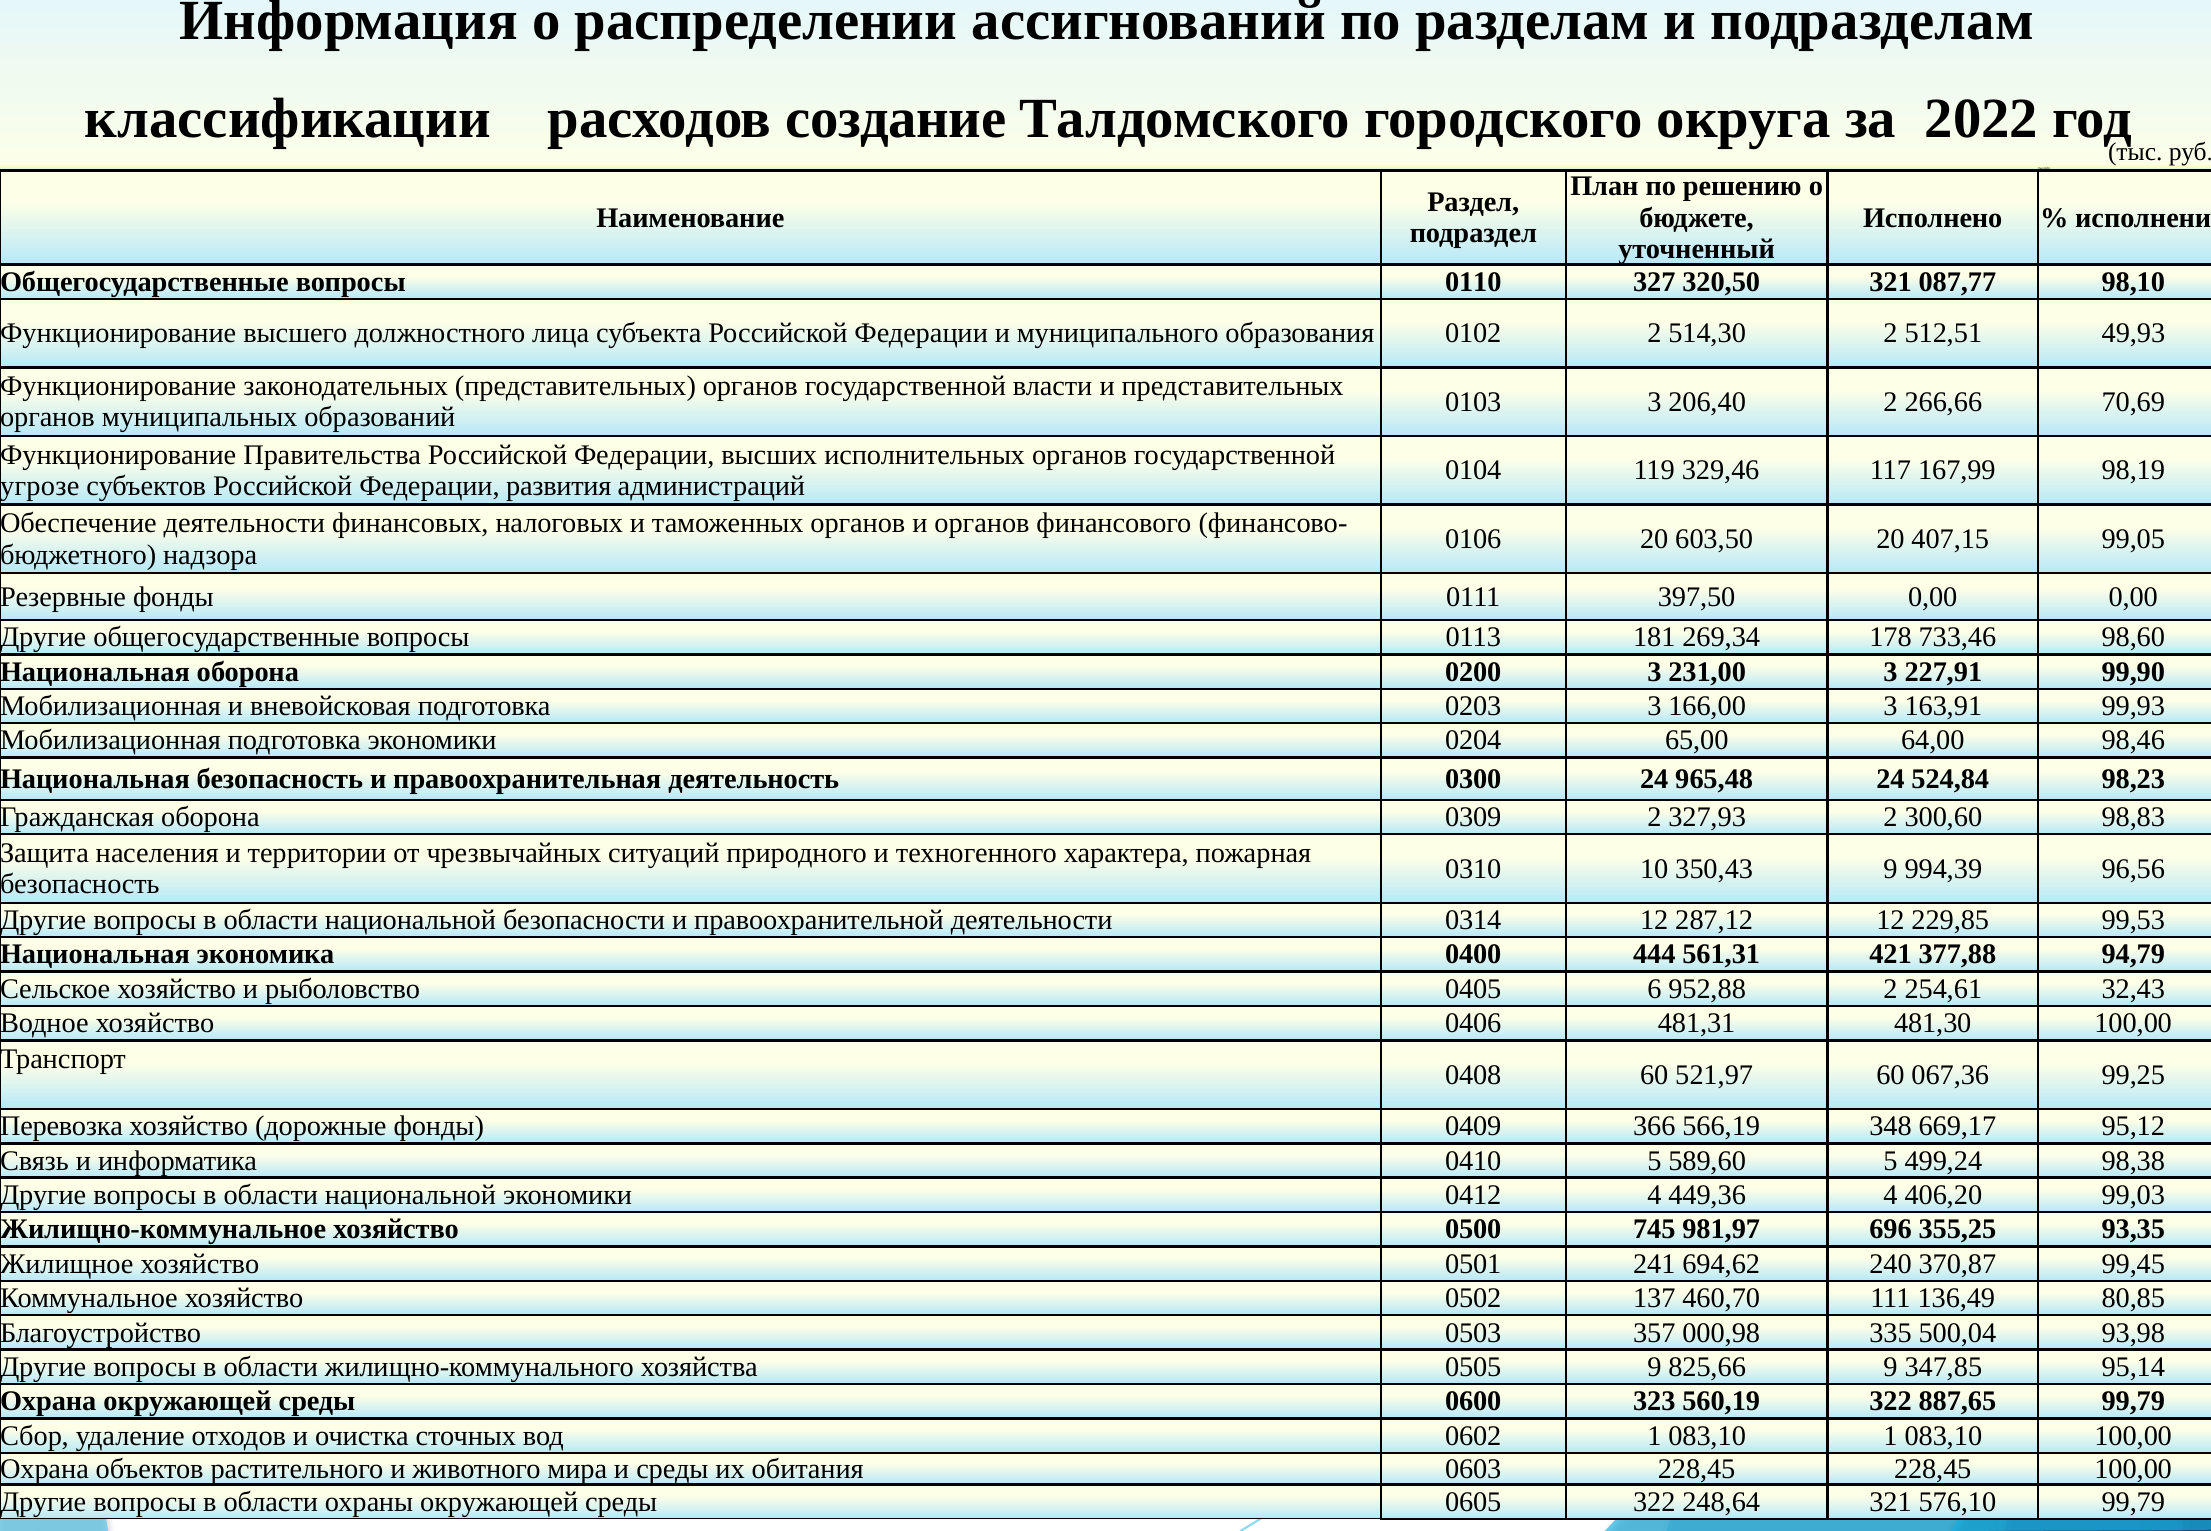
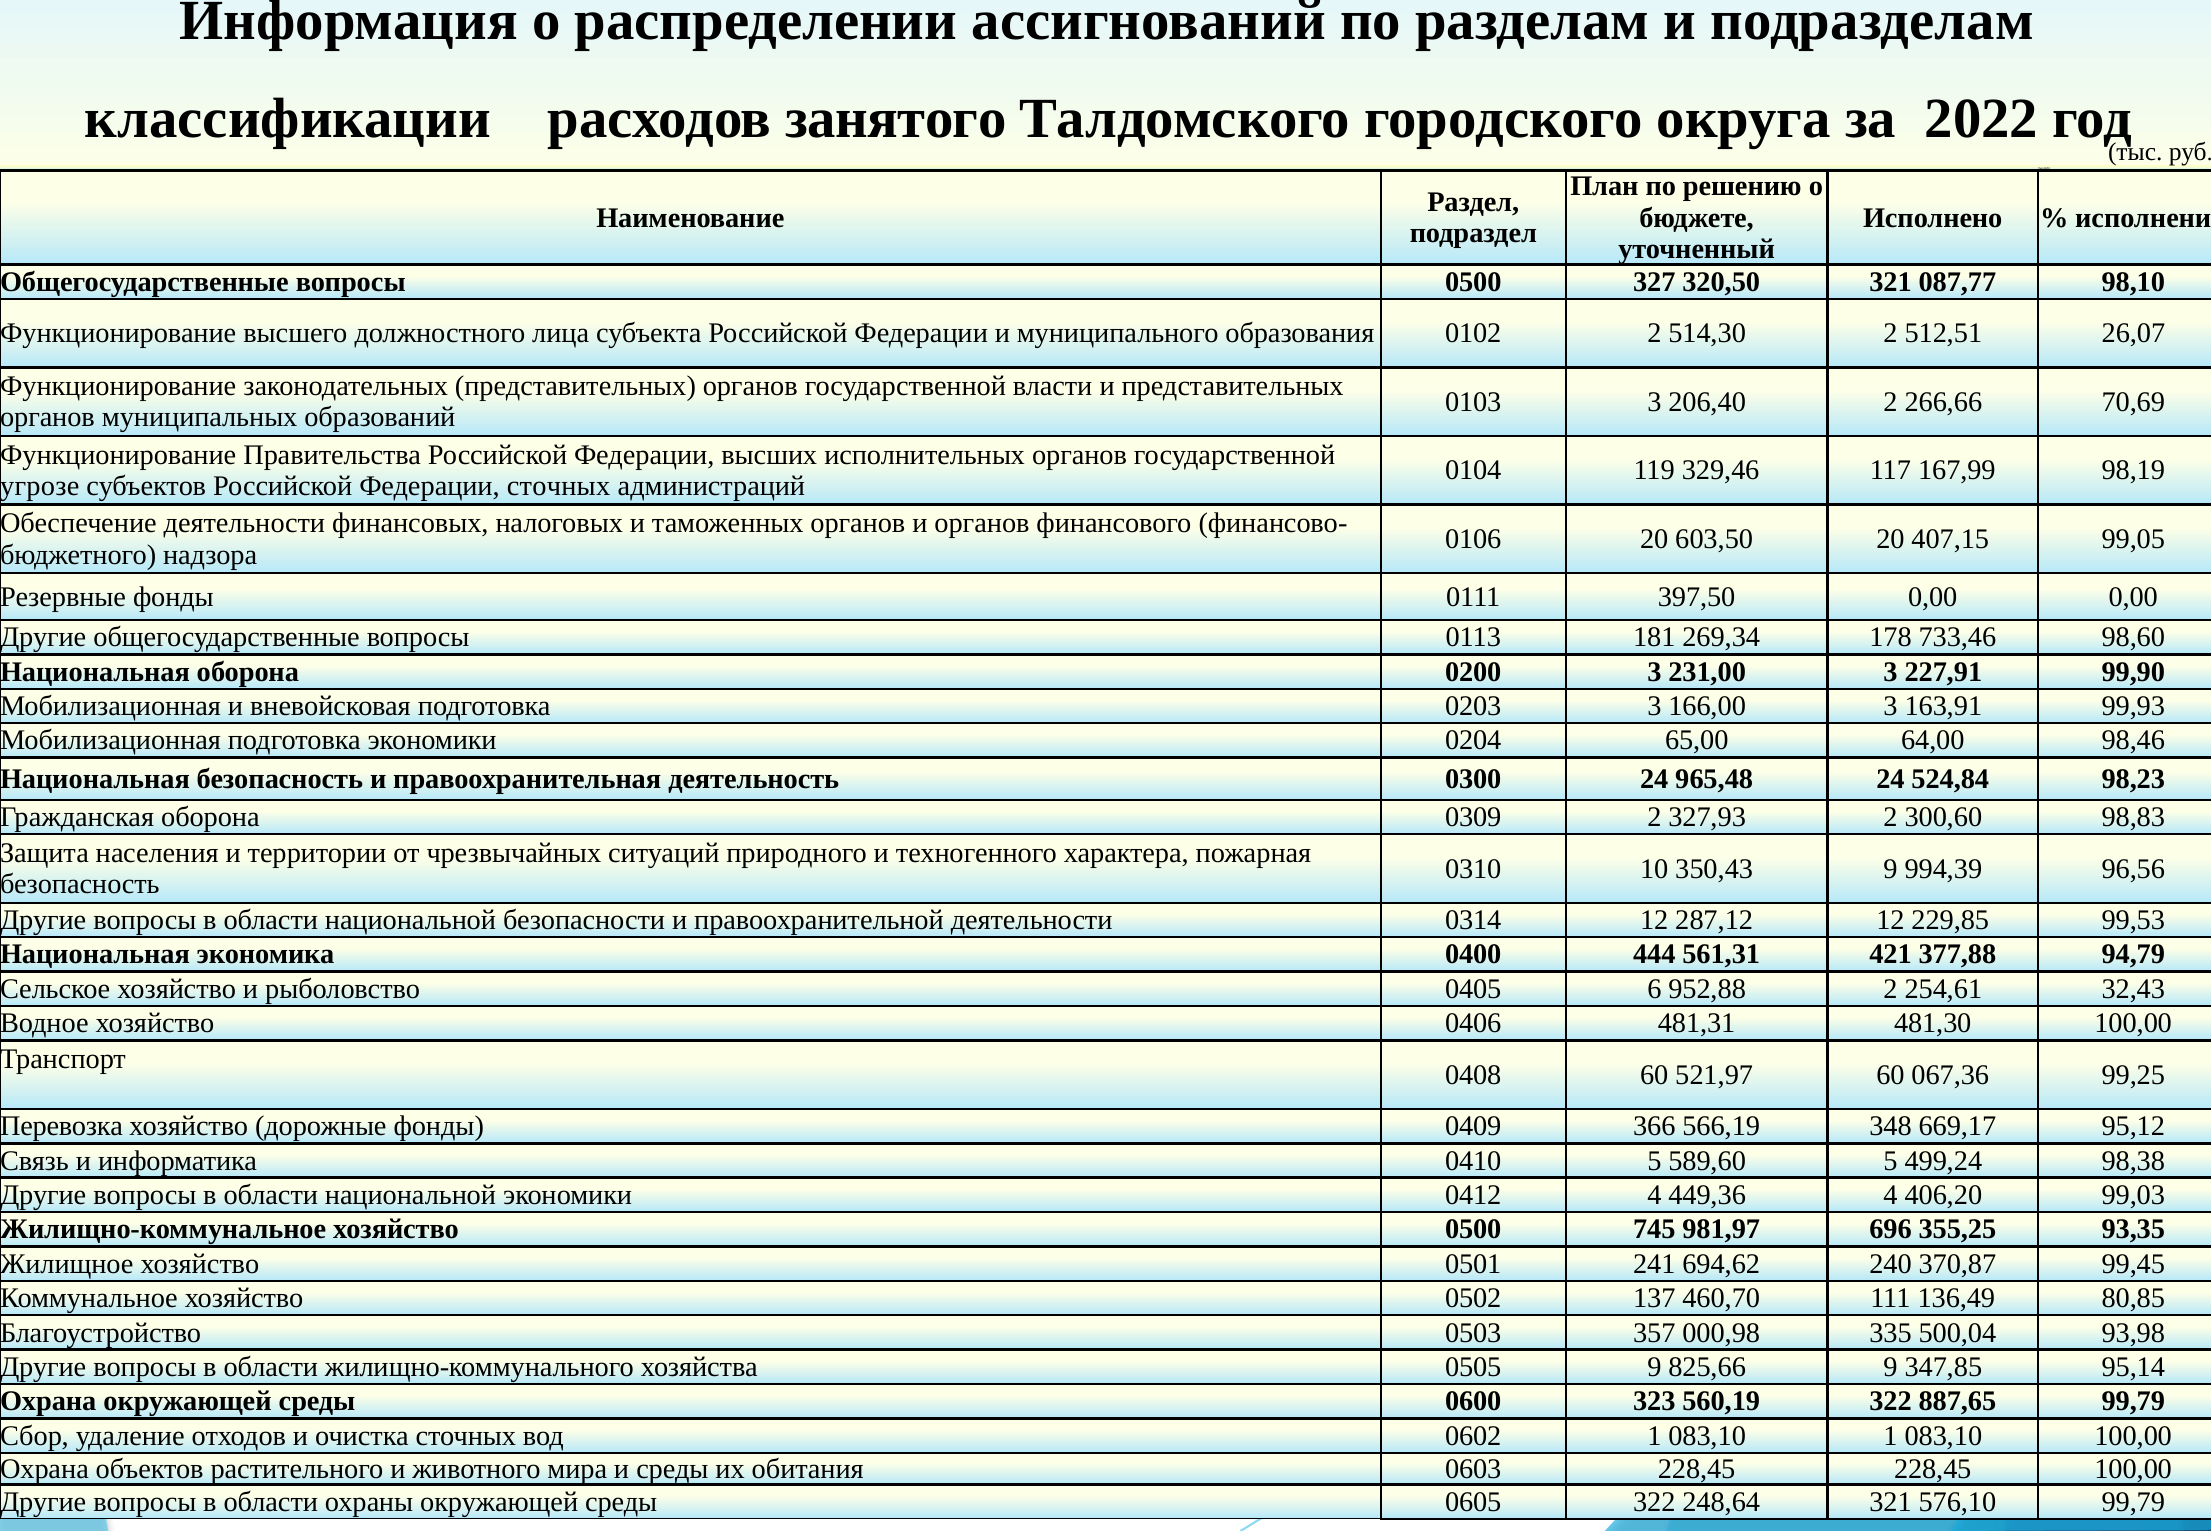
cоздание: cоздание -> занятого (896, 119)
вопросы 0110: 0110 -> 0500 (1473, 282)
49,93: 49,93 -> 26,07 (2133, 333)
Федерации развития: развития -> сточных (558, 486)
